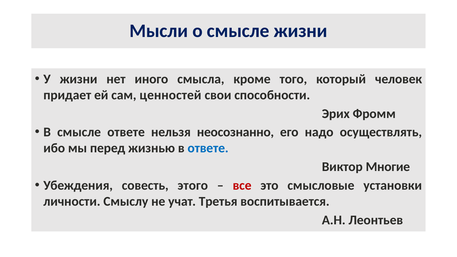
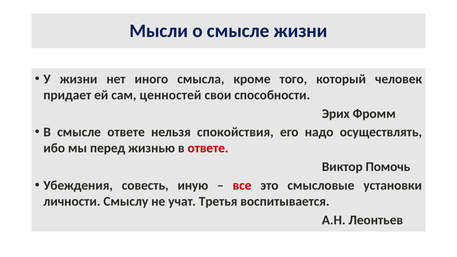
неосознанно: неосознанно -> спокойствия (235, 132)
ответе colour: blue -> red (208, 148)
Многие: Многие -> Помочь (388, 167)
этого: этого -> иную (193, 186)
